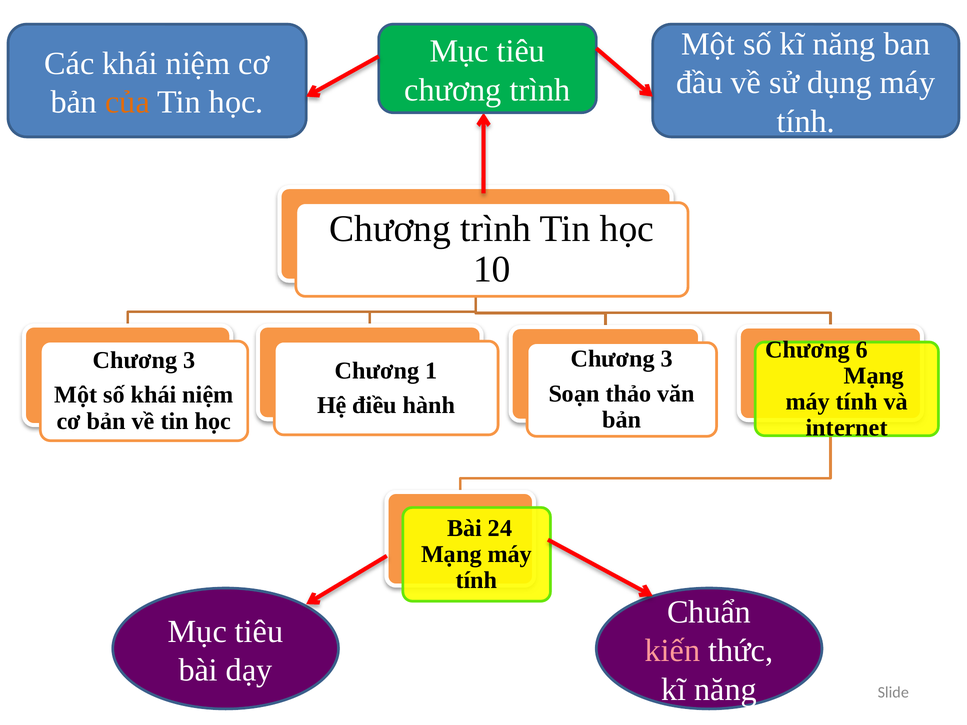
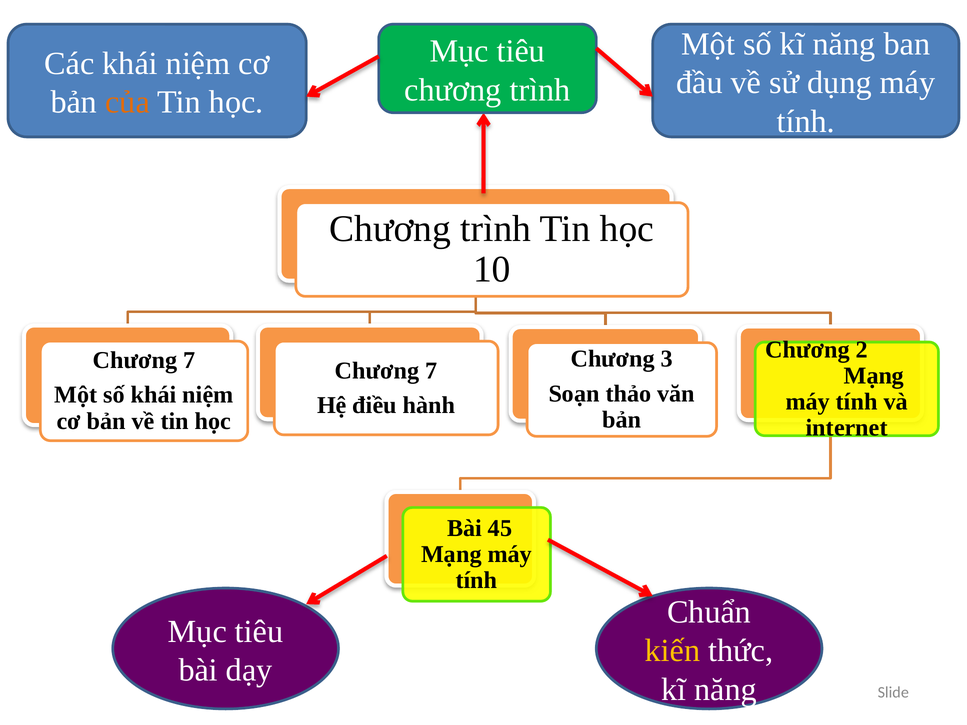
6: 6 -> 2 (862, 350)
3: 3 -> 7 (189, 361)
1: 1 -> 7 (431, 371)
24: 24 -> 45 (500, 528)
kiến colour: pink -> yellow (673, 651)
